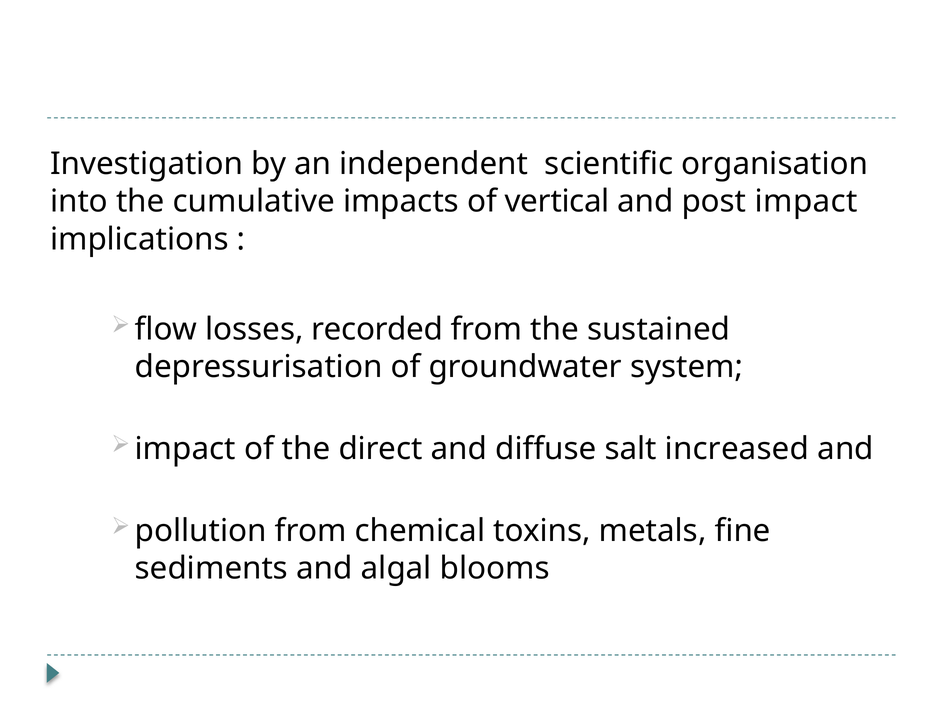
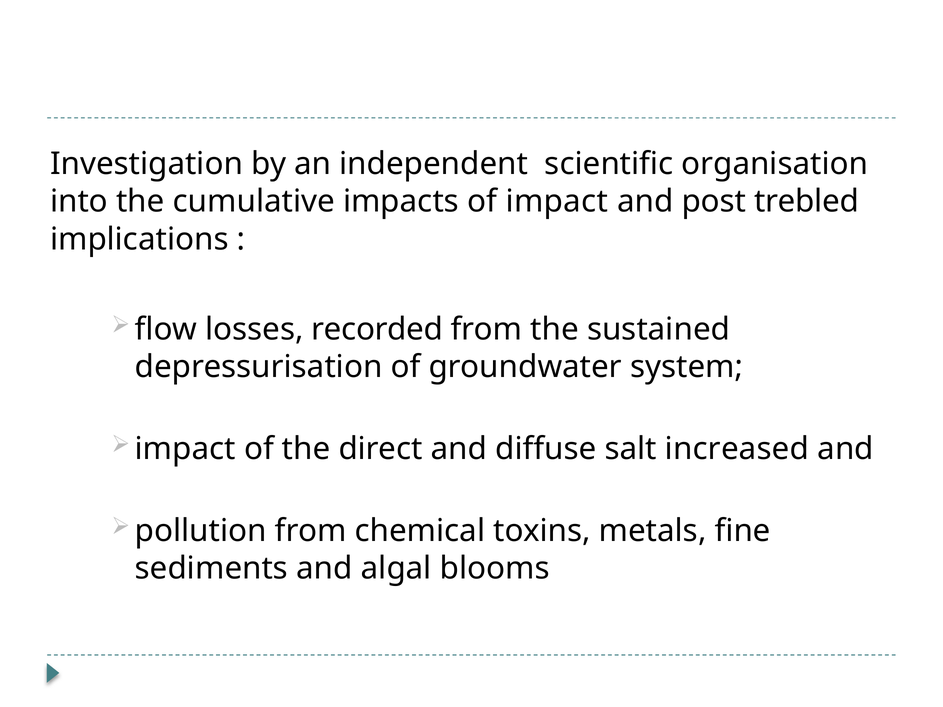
of vertical: vertical -> impact (557, 202)
post impact: impact -> trebled (806, 202)
